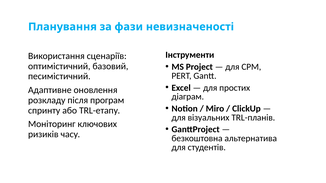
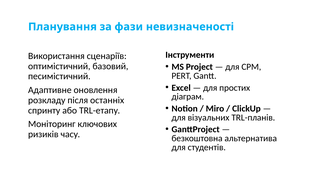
програм: програм -> останніх (107, 100)
